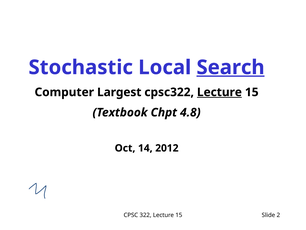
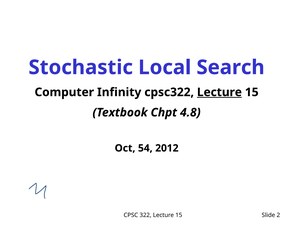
Search underline: present -> none (231, 67)
Largest: Largest -> Infinity (119, 92)
14: 14 -> 54 (145, 148)
